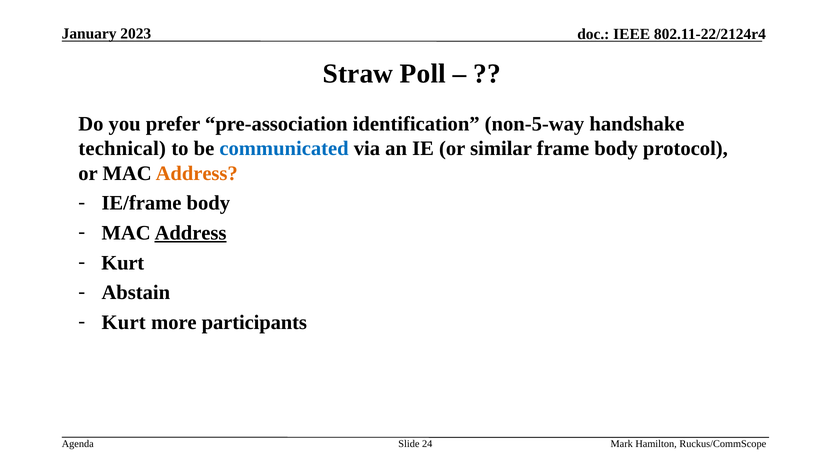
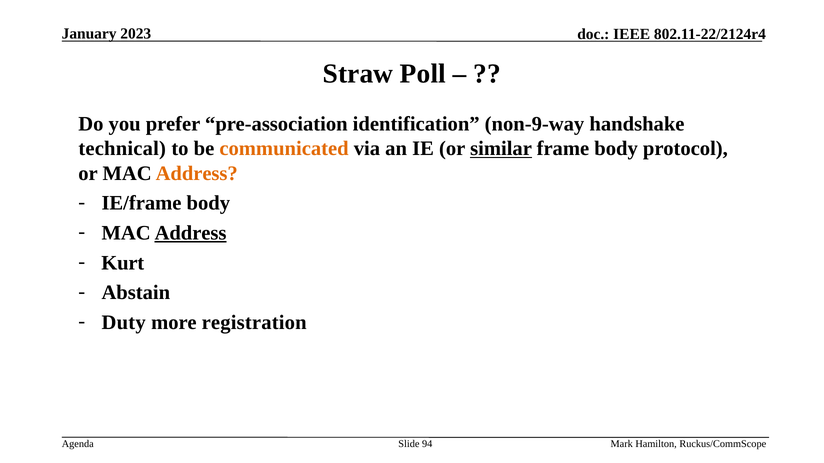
non-5-way: non-5-way -> non-9-way (535, 124)
communicated colour: blue -> orange (284, 149)
similar underline: none -> present (501, 149)
Kurt: Kurt -> Duty (124, 323)
participants: participants -> registration (254, 323)
24: 24 -> 94 (427, 445)
